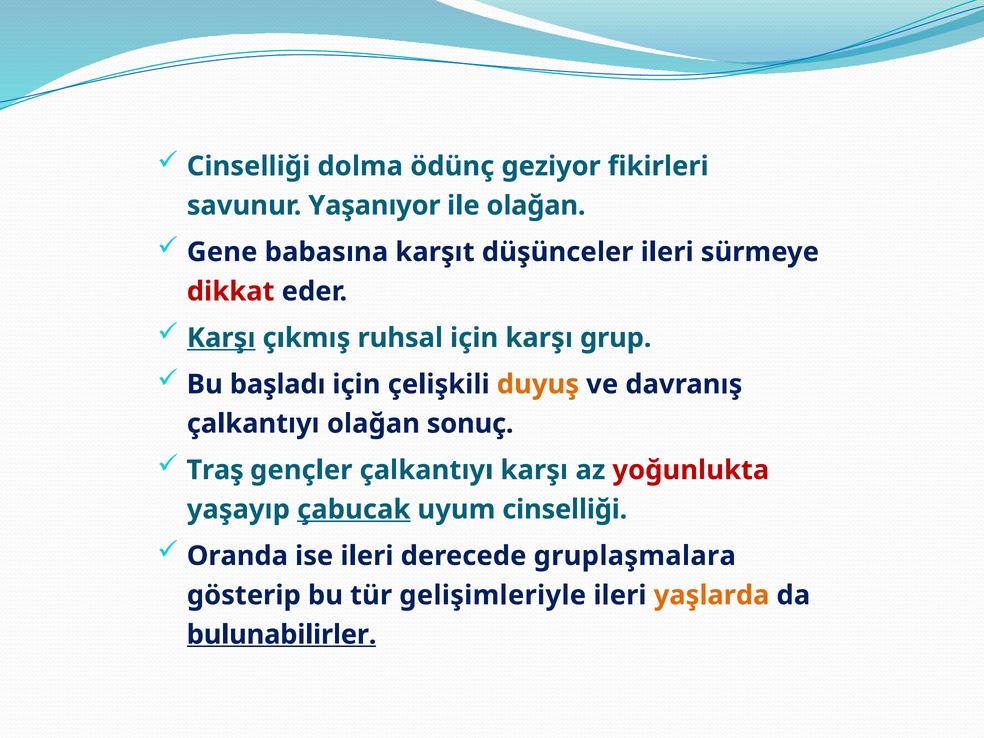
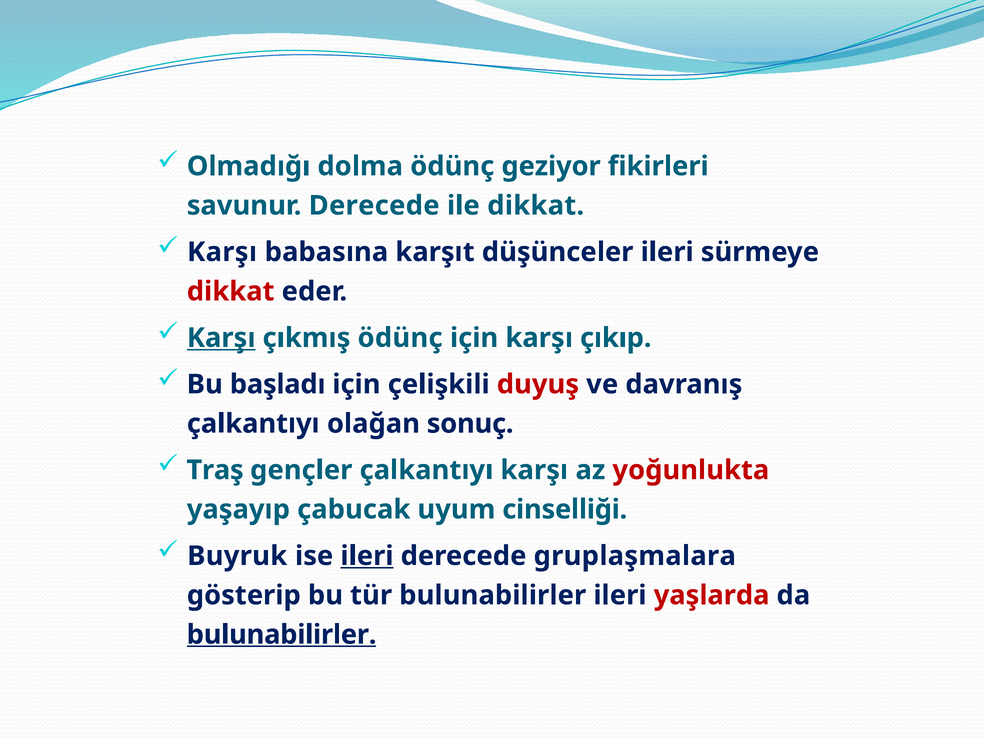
Cinselliği: Cinselliği -> Olmadığı (249, 166)
savunur Yaşanıyor: Yaşanıyor -> Derecede (374, 206)
ile olağan: olağan -> dikkat (536, 206)
Gene: Gene -> Karşı (222, 252)
çıkmış ruhsal: ruhsal -> ödünç (400, 338)
grup: grup -> çıkıp (616, 338)
duyuş colour: orange -> red (538, 384)
çabucak underline: present -> none (354, 509)
Oranda: Oranda -> Buyruk (237, 556)
ileri underline: none -> present (367, 556)
tür gelişimleriyle: gelişimleriyle -> bulunabilirler (493, 595)
yaşlarda colour: orange -> red (712, 595)
